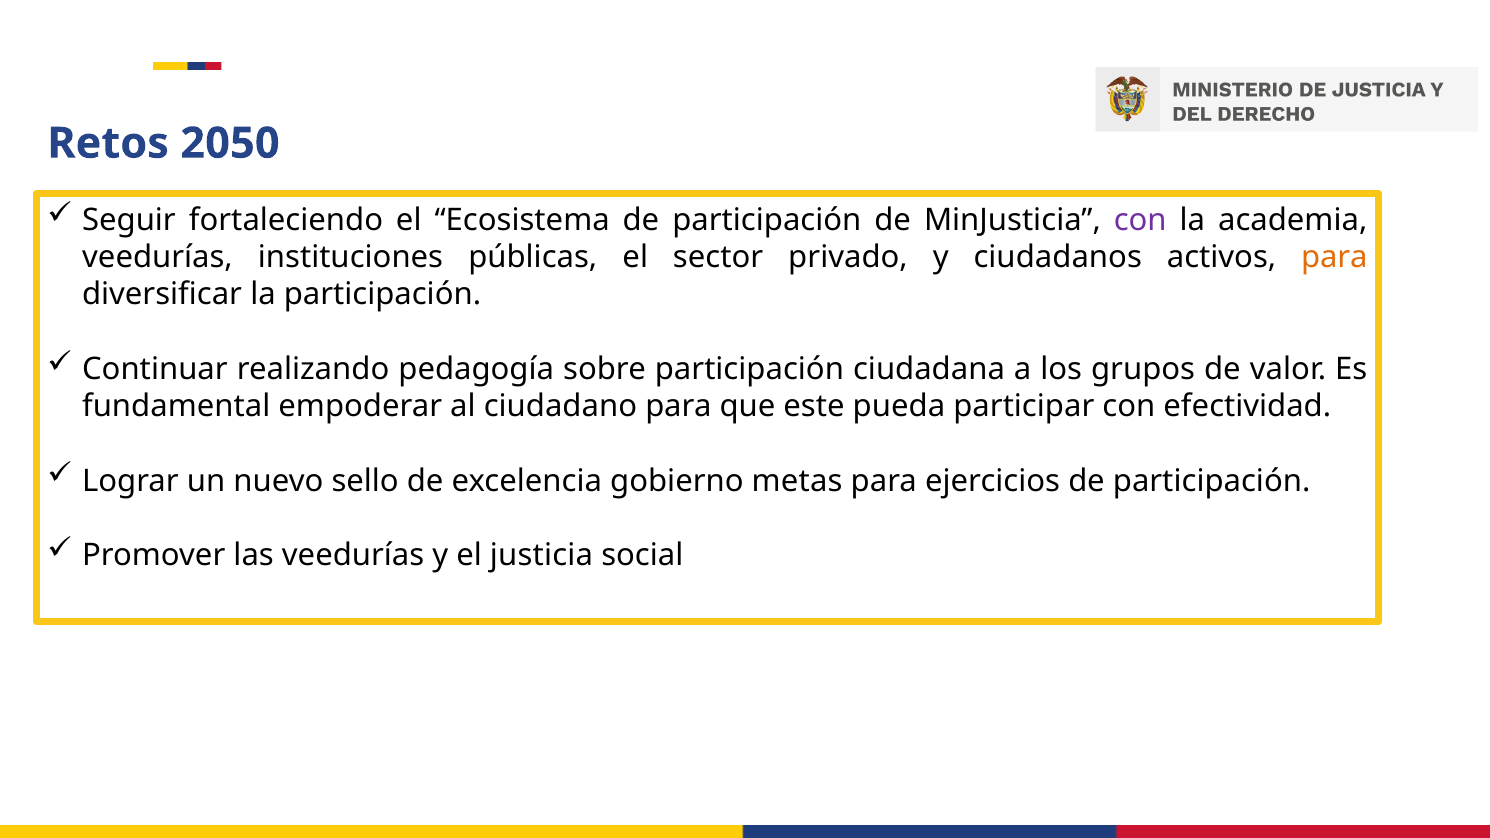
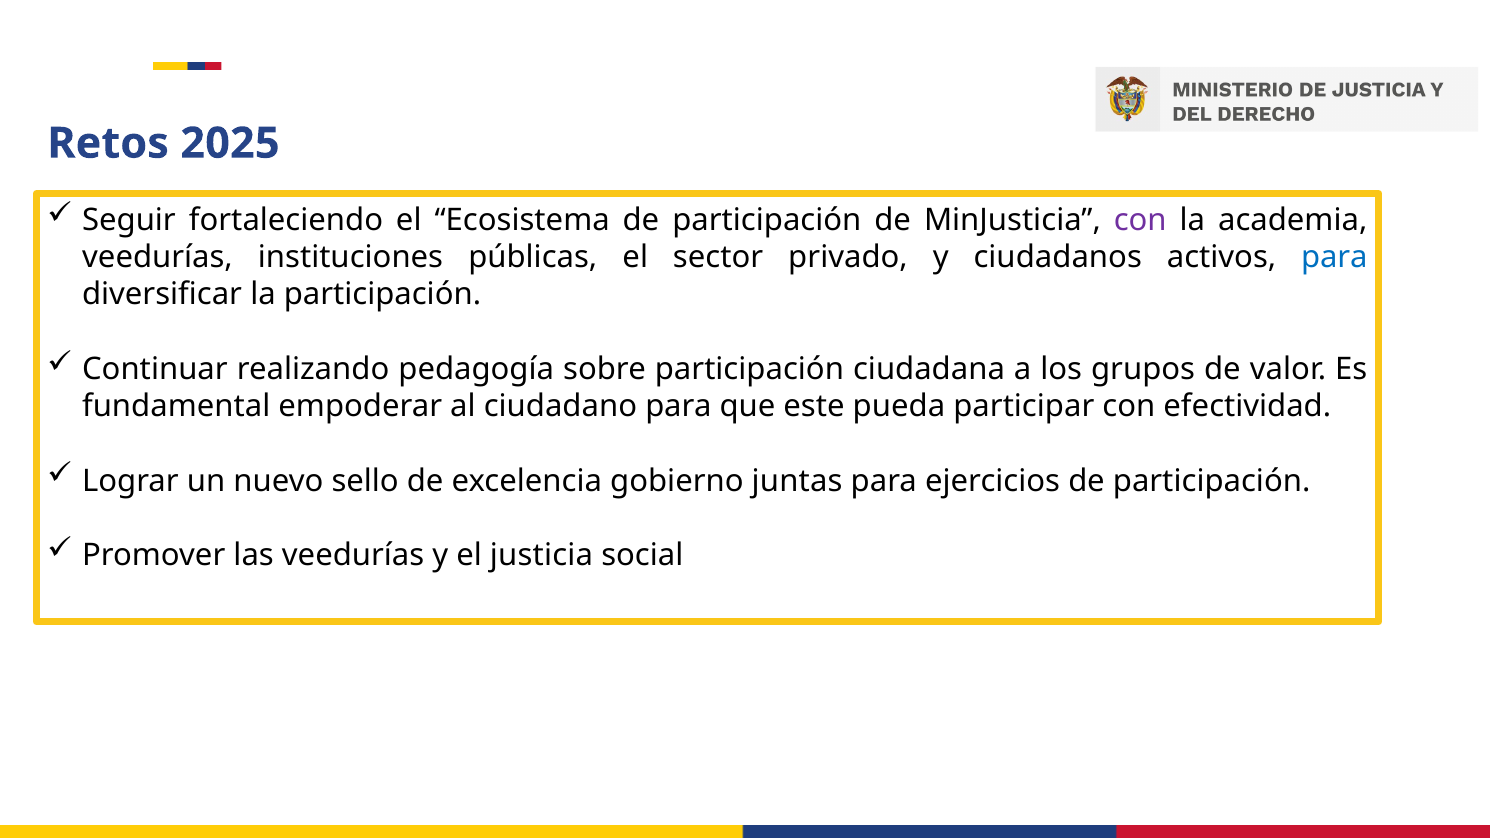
2050: 2050 -> 2025 (230, 143)
para colour: orange -> blue (1334, 257)
metas: metas -> juntas (797, 481)
